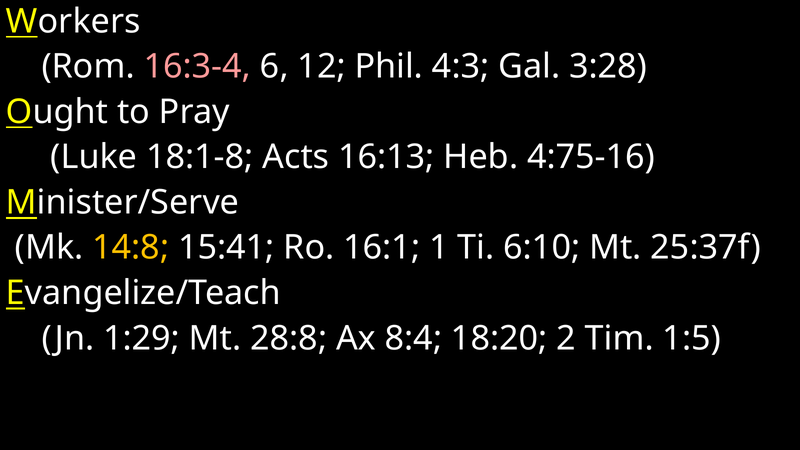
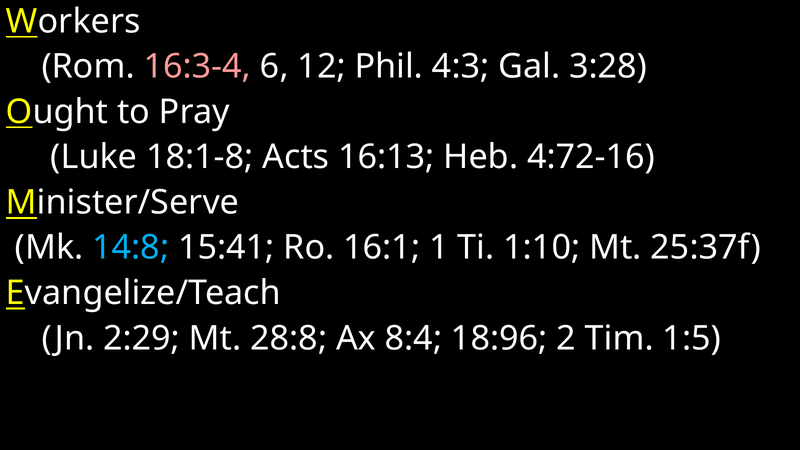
4:75-16: 4:75-16 -> 4:72-16 (591, 157)
14:8 colour: yellow -> light blue (131, 248)
6:10: 6:10 -> 1:10 (542, 248)
1:29: 1:29 -> 2:29 (142, 338)
18:20: 18:20 -> 18:96 (499, 338)
